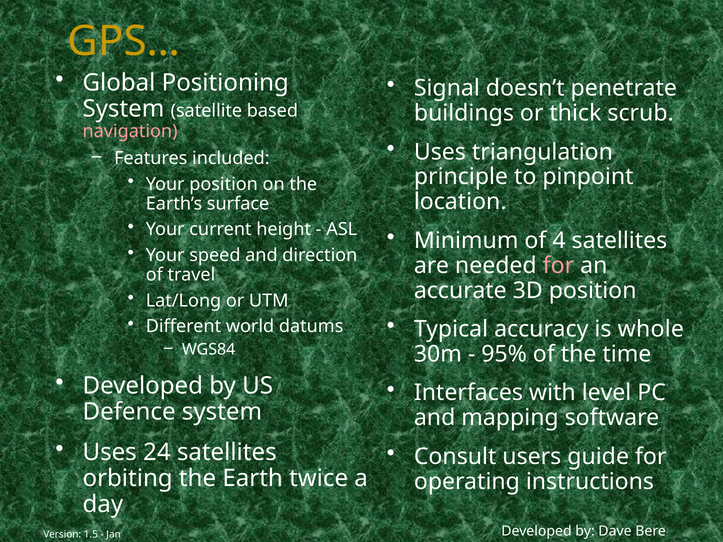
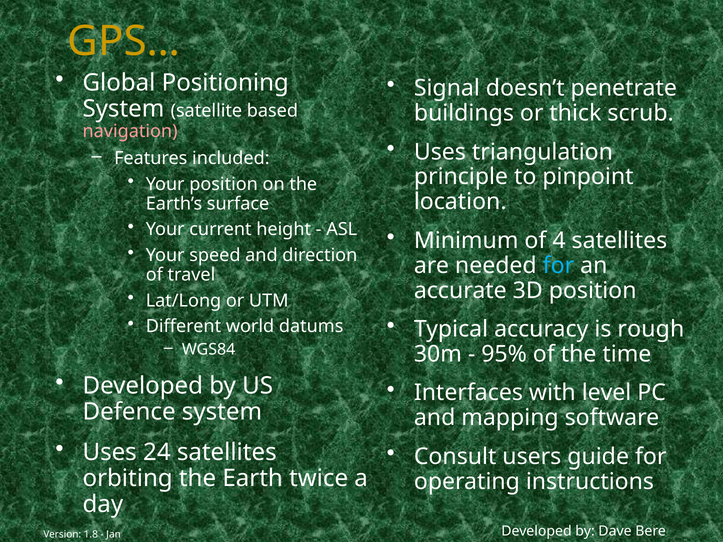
for colour: pink -> light blue (558, 266)
whole: whole -> rough (651, 329)
1.5: 1.5 -> 1.8 (91, 535)
